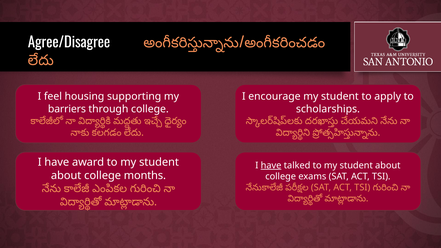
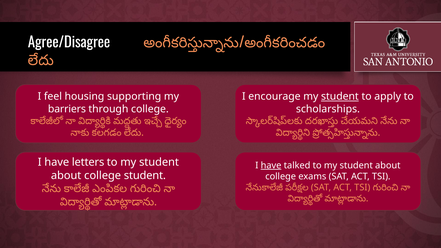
student underline: none -> present (340, 96)
award: award -> letters (88, 162)
college months: months -> student (145, 175)
